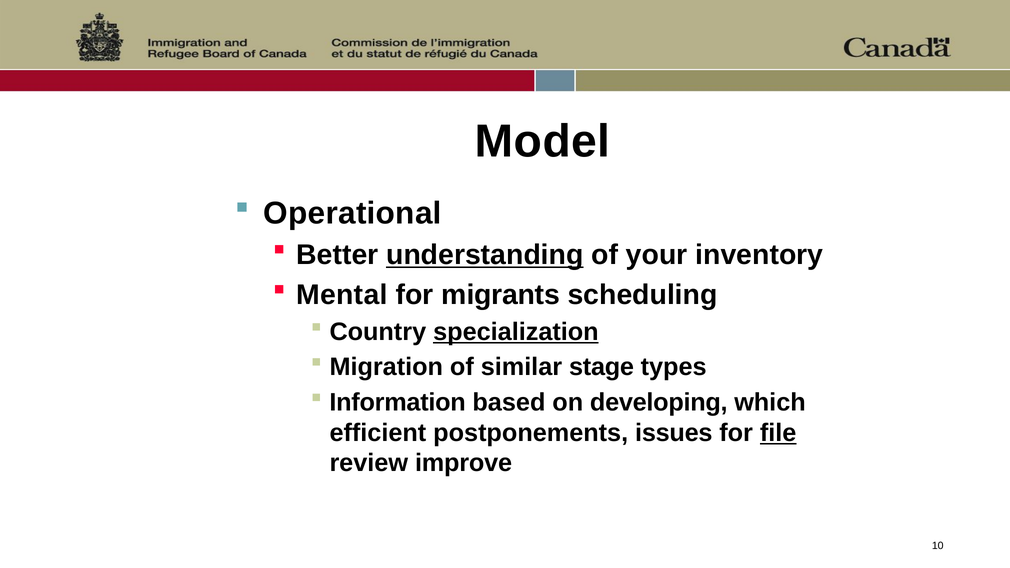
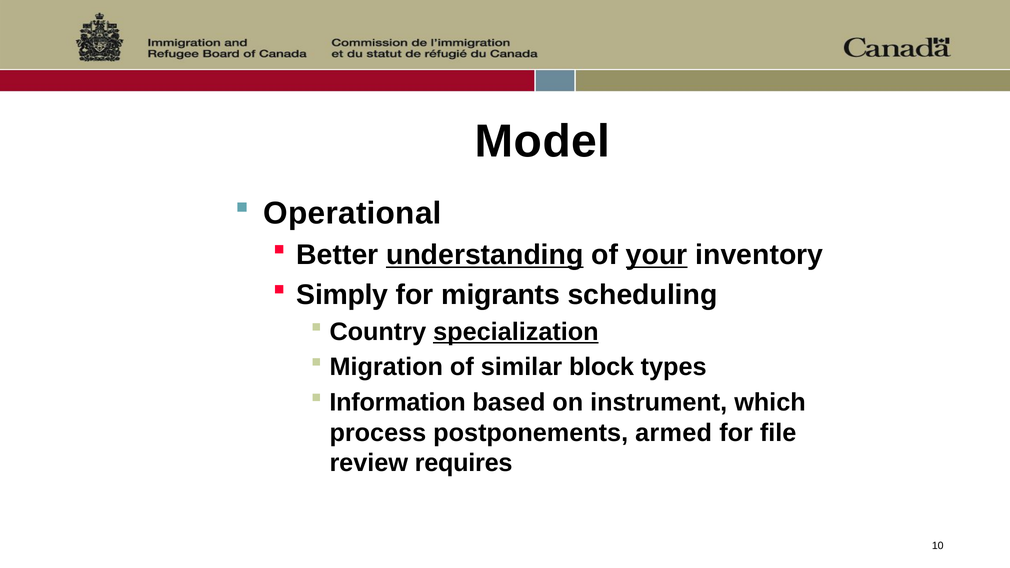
your underline: none -> present (657, 255)
Mental: Mental -> Simply (342, 295)
stage: stage -> block (602, 367)
developing: developing -> instrument (659, 403)
efficient: efficient -> process (378, 433)
issues: issues -> armed (674, 433)
file underline: present -> none (778, 433)
improve: improve -> requires (464, 463)
